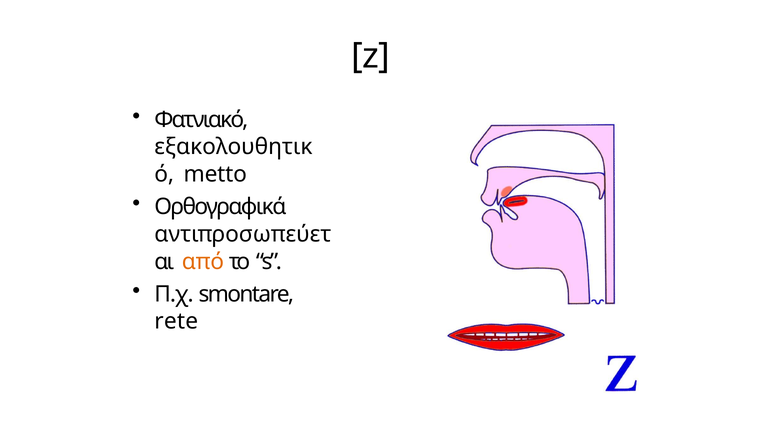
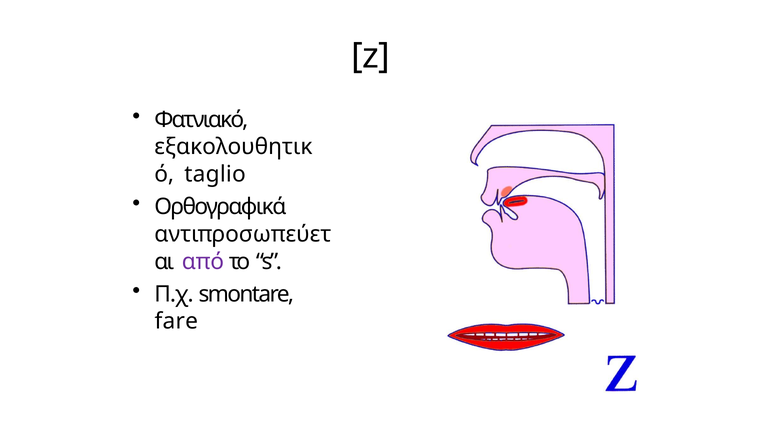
metto: metto -> taglio (215, 174)
από colour: orange -> purple (203, 262)
rete: rete -> fare (176, 322)
